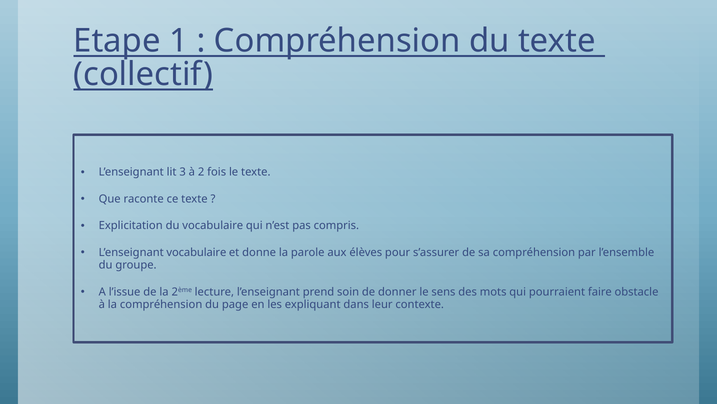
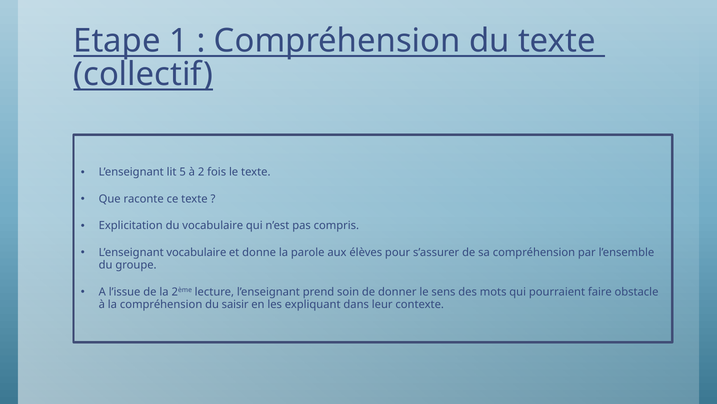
3: 3 -> 5 (183, 172)
page: page -> saisir (235, 304)
